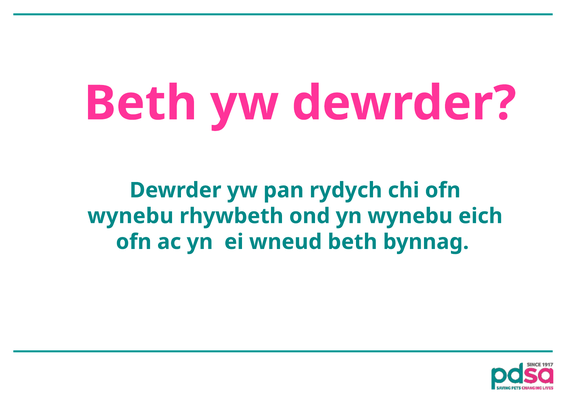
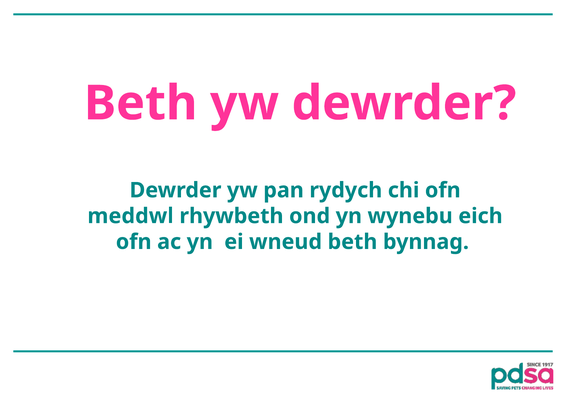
wynebu: wynebu -> meddwl (131, 216)
